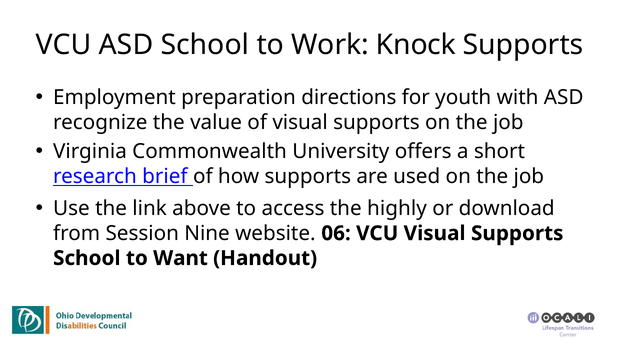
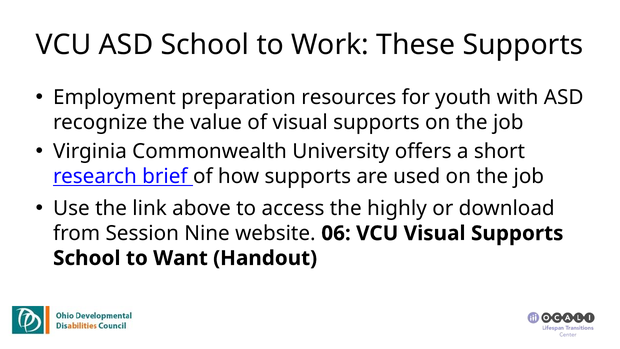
Knock: Knock -> These (416, 45)
directions: directions -> resources (349, 98)
